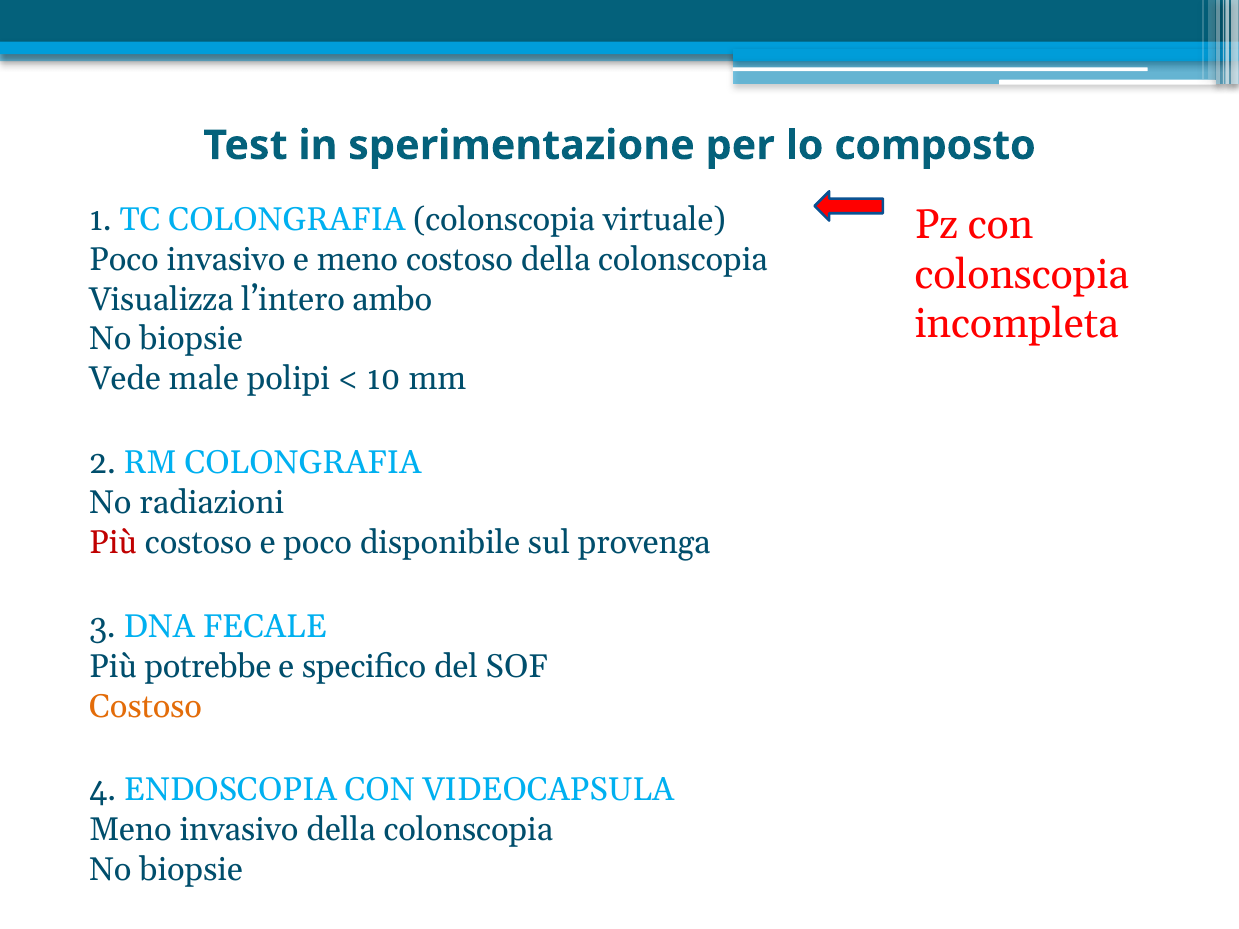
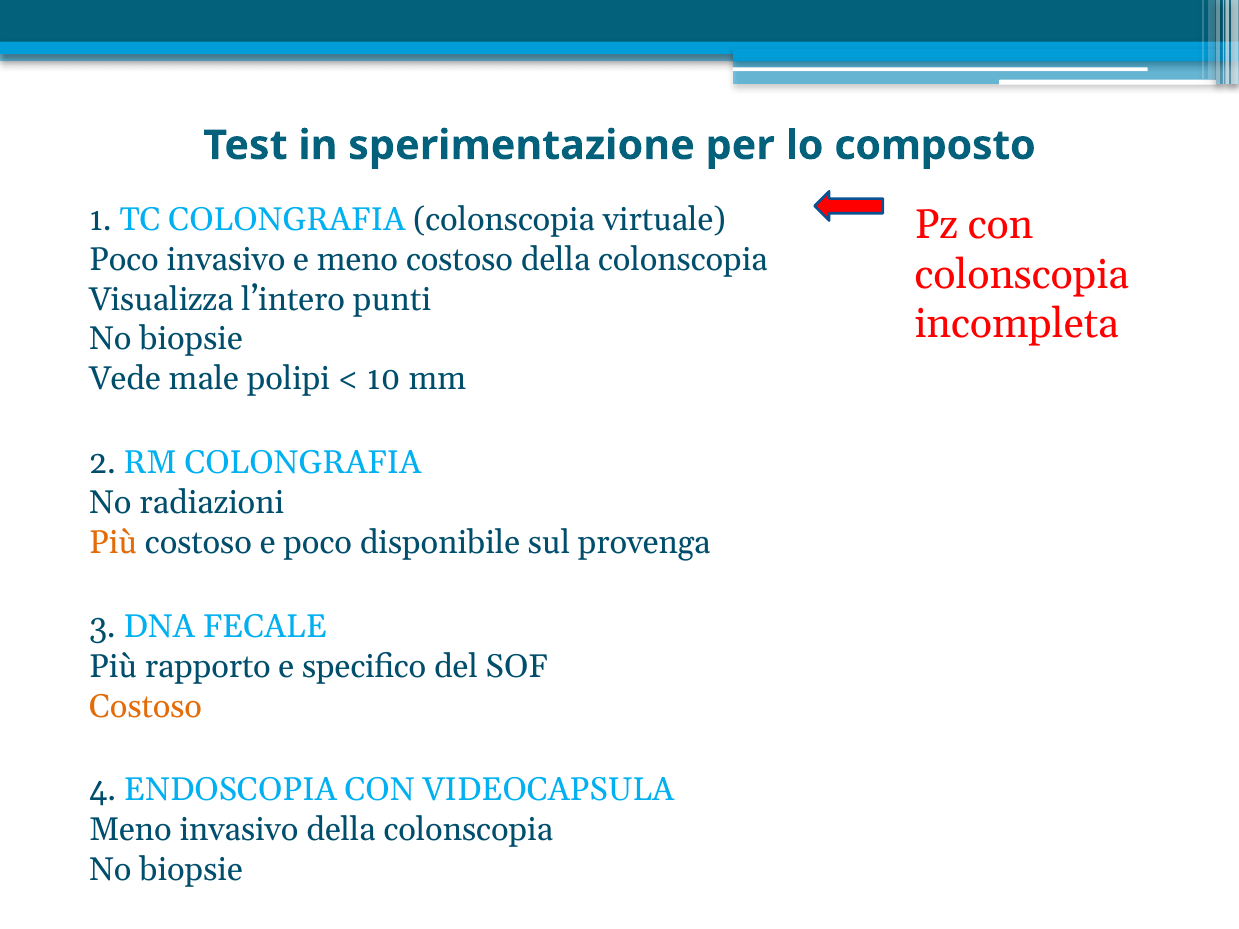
ambo: ambo -> punti (392, 299)
Più colour: red -> orange (113, 543)
potrebbe: potrebbe -> rapporto (208, 667)
